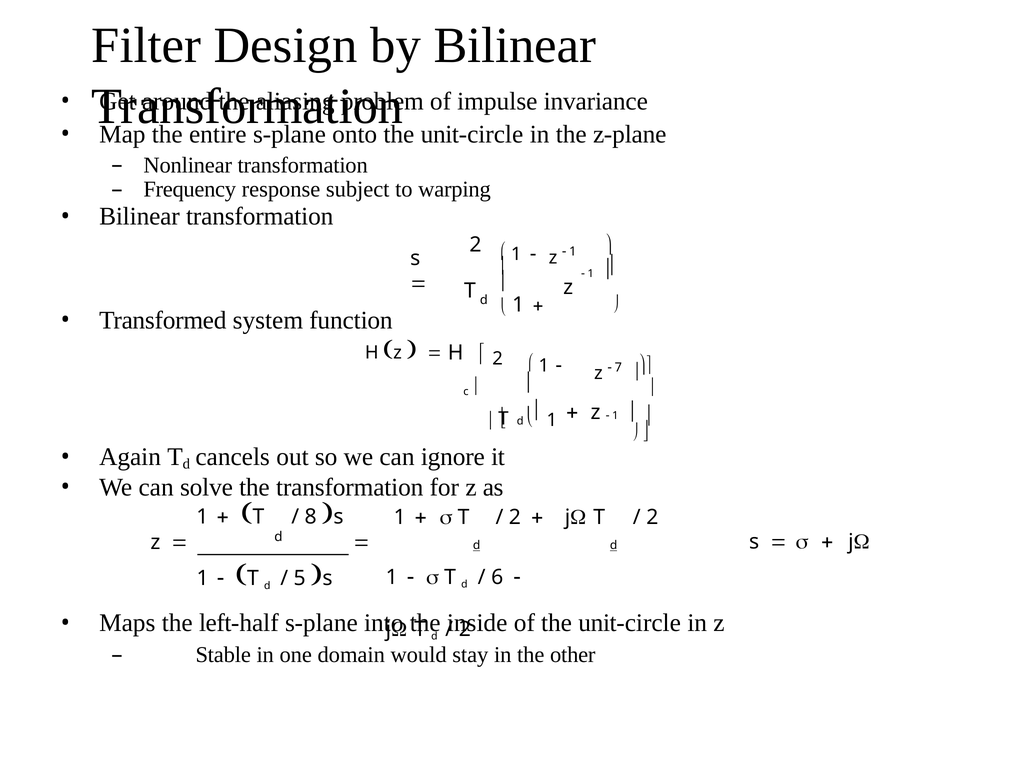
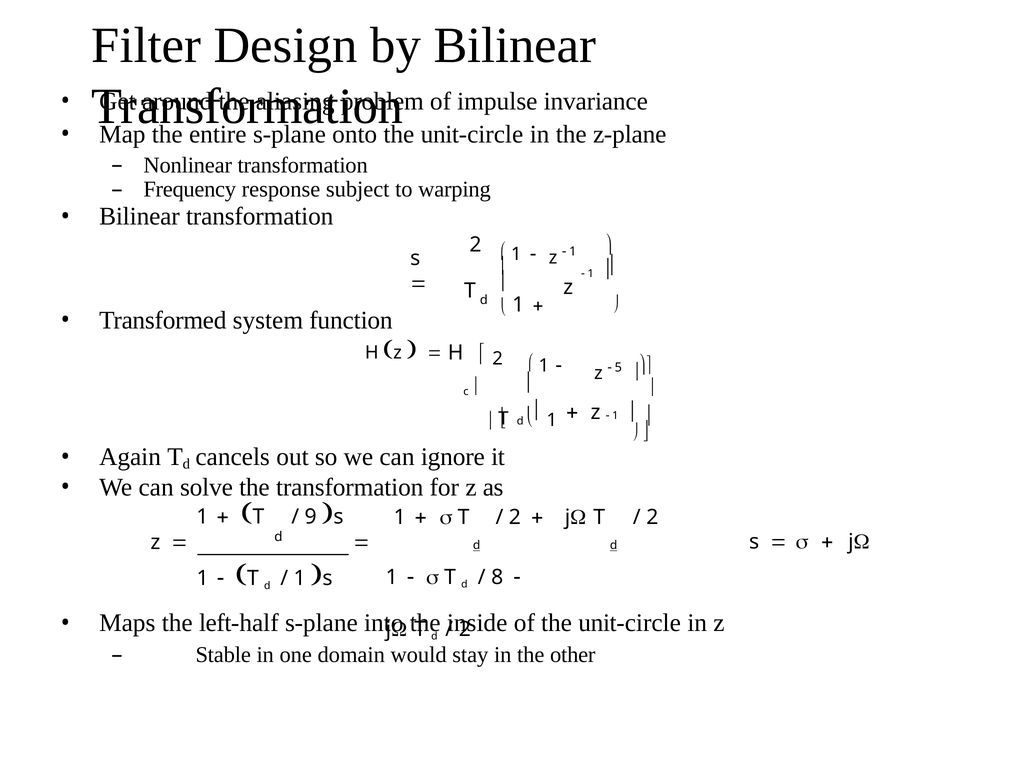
7: 7 -> 5 (618, 367)
8: 8 -> 9 (311, 516)
6: 6 -> 8 (497, 577)
5: 5 -> 1 (300, 577)
